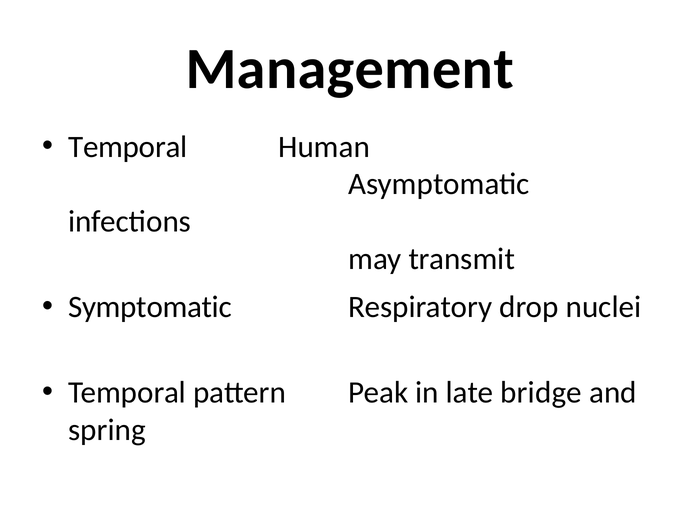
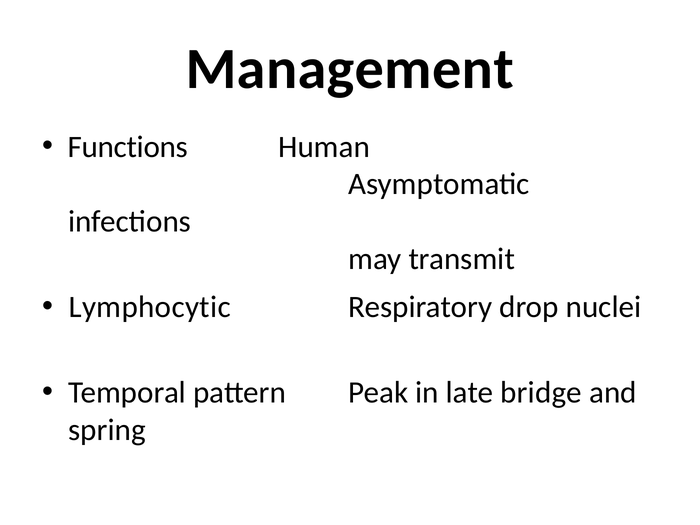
Temporal: Temporal -> Functions (128, 147)
Symptomatic: Symptomatic -> Lymphocytic (150, 307)
